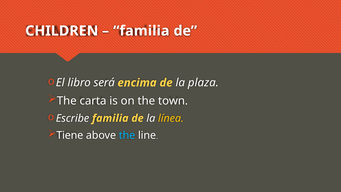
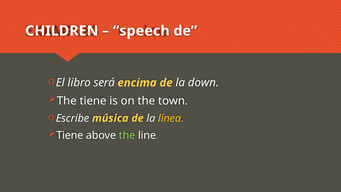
familia: familia -> speech (141, 31)
plaza: plaza -> down (203, 83)
The carta: carta -> tiene (93, 101)
Escribe familia: familia -> música (110, 118)
the colour: light blue -> light green (127, 135)
